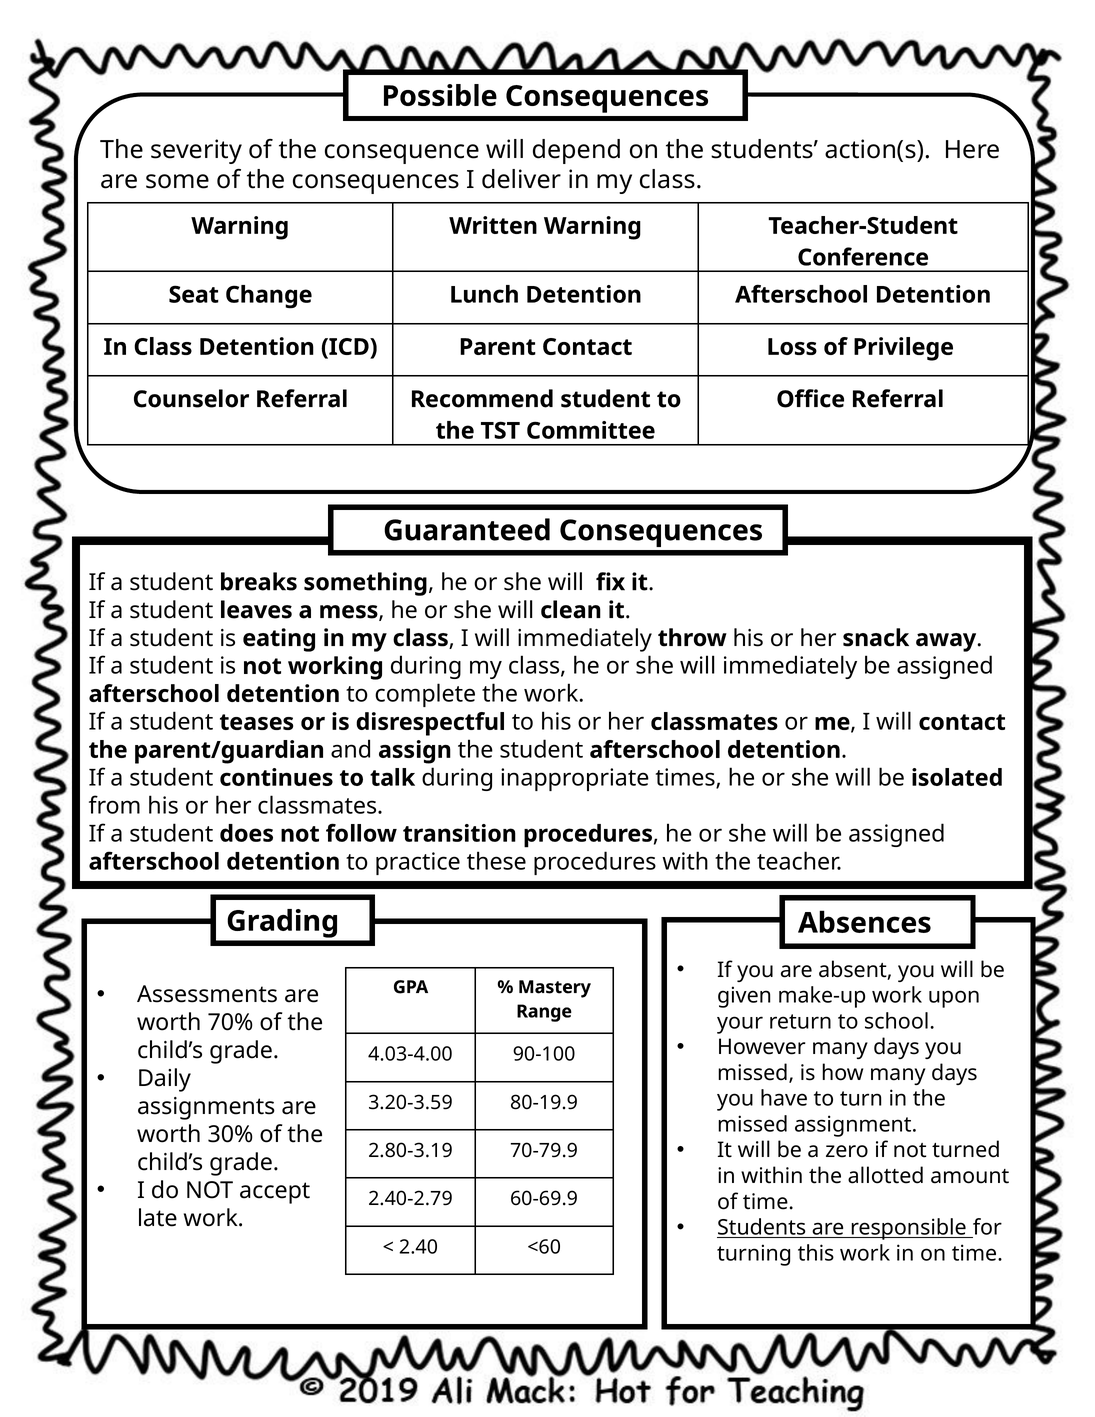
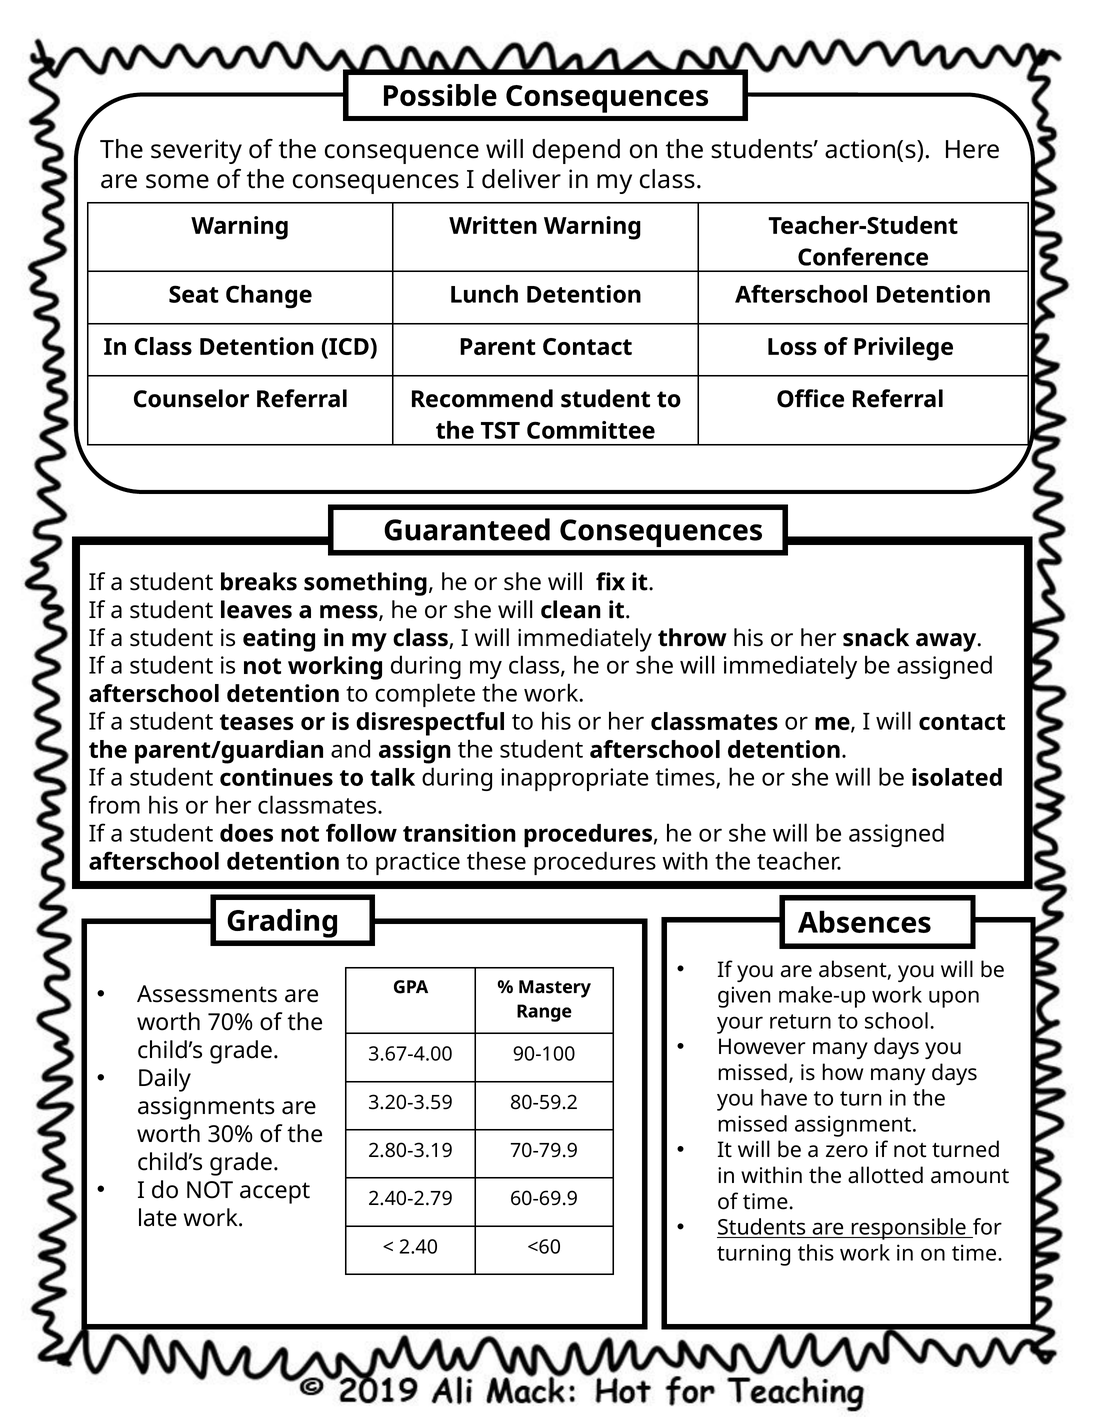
4.03-4.00: 4.03-4.00 -> 3.67-4.00 (410, 1054)
80-19.9: 80-19.9 -> 80-59.2 (544, 1103)
